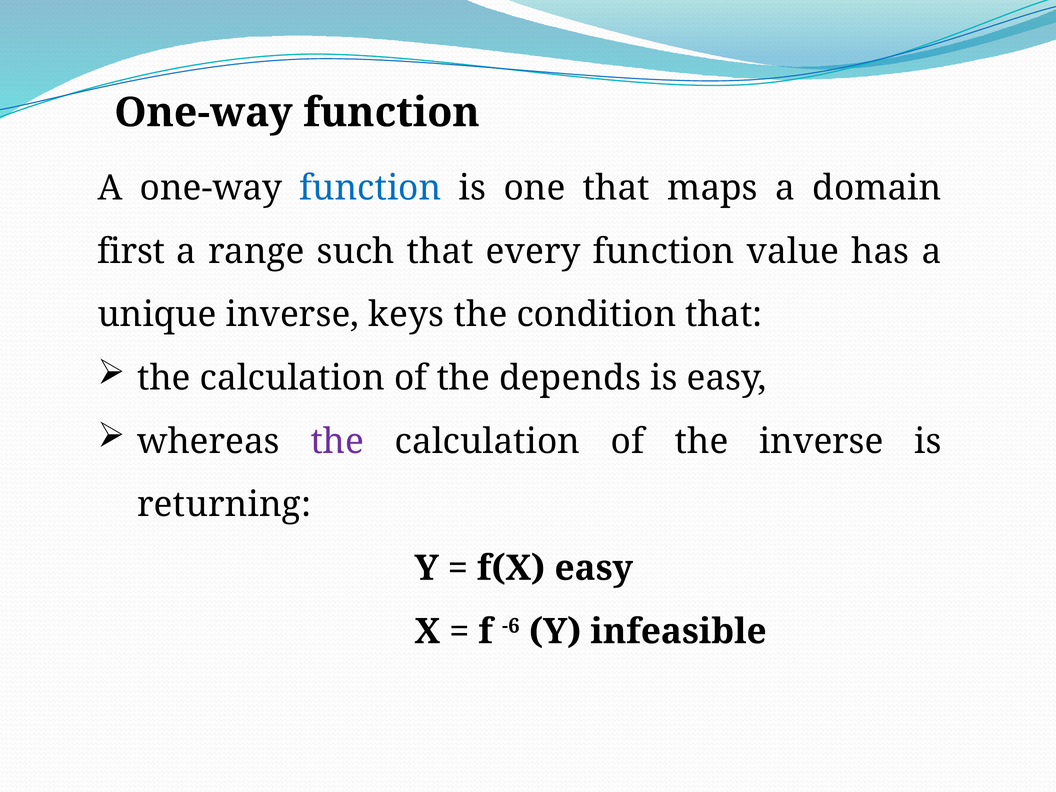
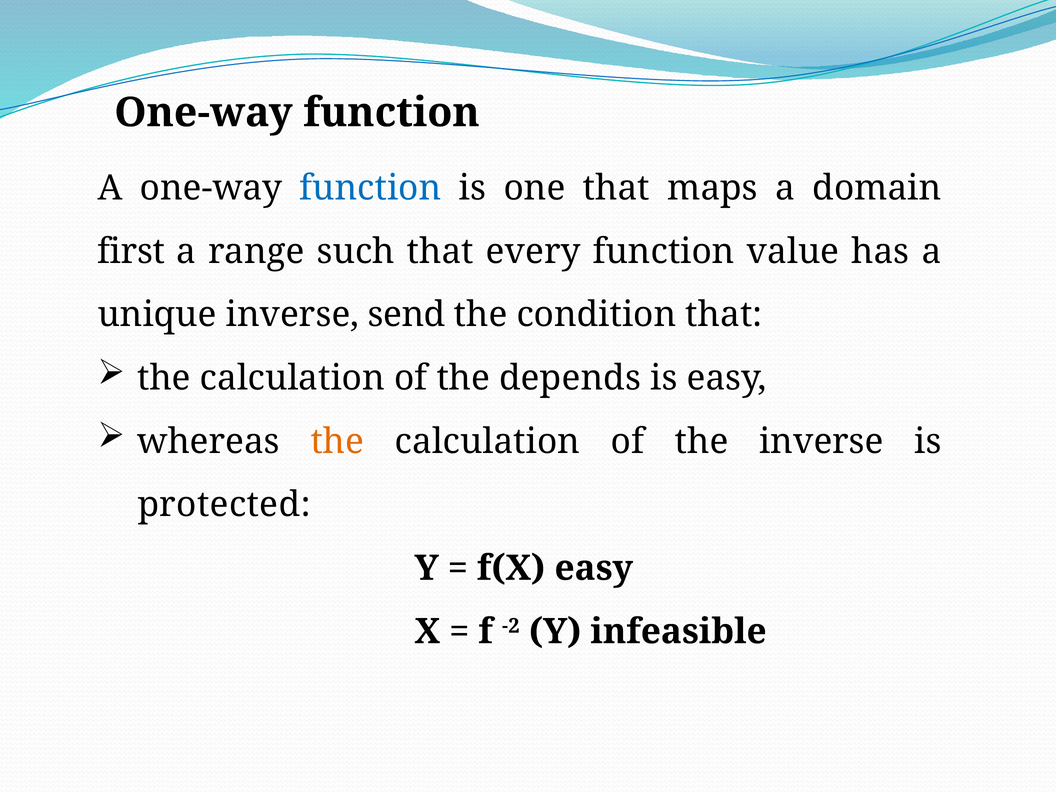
keys: keys -> send (407, 315)
the colour: purple -> orange (337, 442)
returning: returning -> protected (224, 505)
-6: -6 -> -2 (511, 626)
